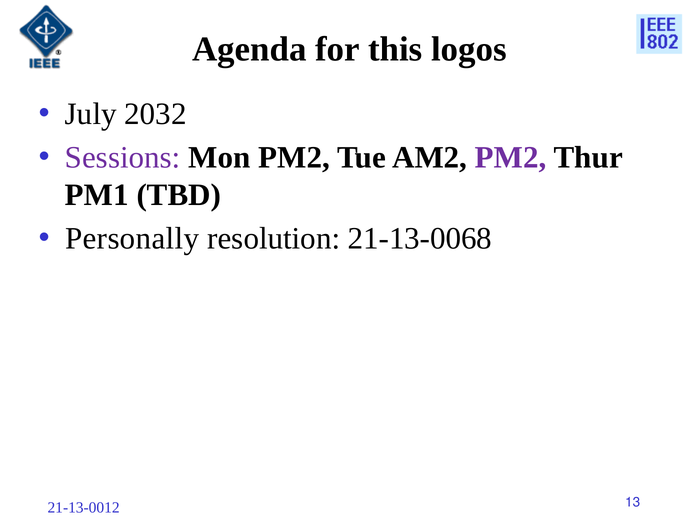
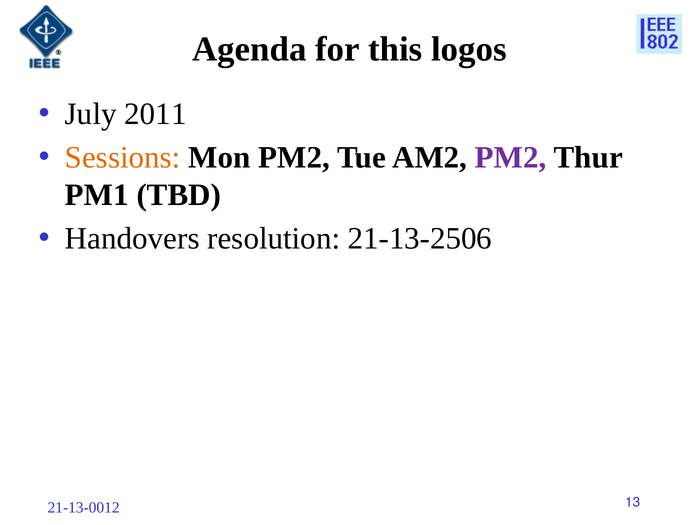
2032: 2032 -> 2011 (155, 114)
Sessions colour: purple -> orange (123, 157)
Personally: Personally -> Handovers (132, 238)
21-13-0068: 21-13-0068 -> 21-13-2506 (420, 238)
